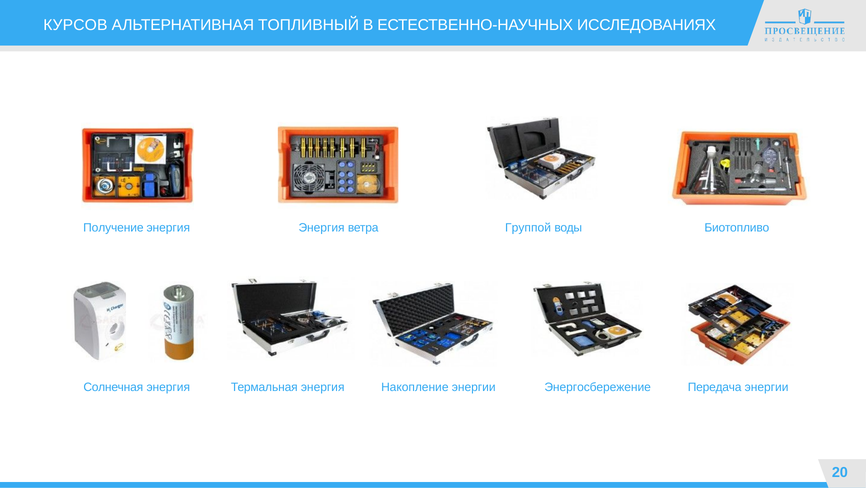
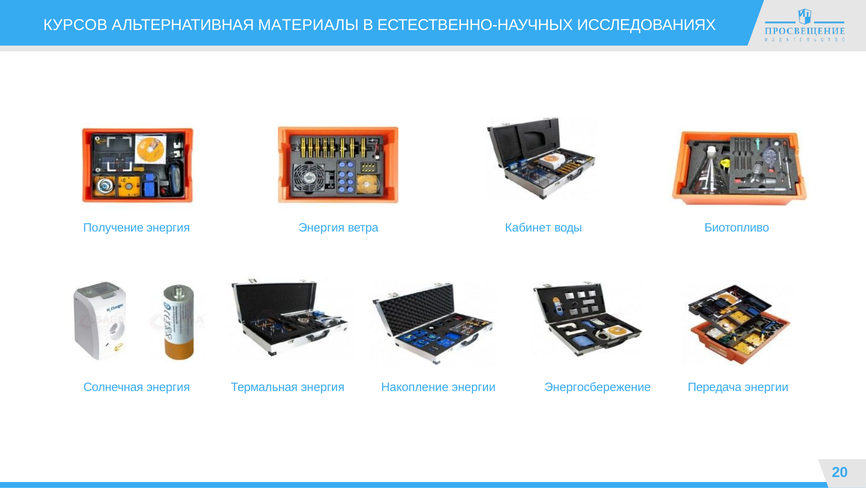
ТОПЛИВНЫЙ: ТОПЛИВНЫЙ -> МАТЕРИАЛЫ (308, 25)
Группой: Группой -> Кабинет (528, 228)
